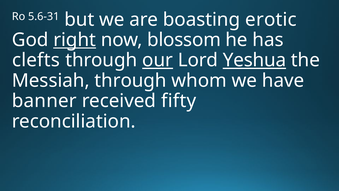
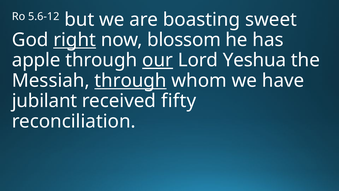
5.6-31: 5.6-31 -> 5.6-12 (44, 17)
erotic: erotic -> sweet (271, 20)
clefts: clefts -> apple (36, 60)
Yeshua underline: present -> none (254, 60)
through underline: none -> present (131, 80)
banner: banner -> jubilant (45, 101)
